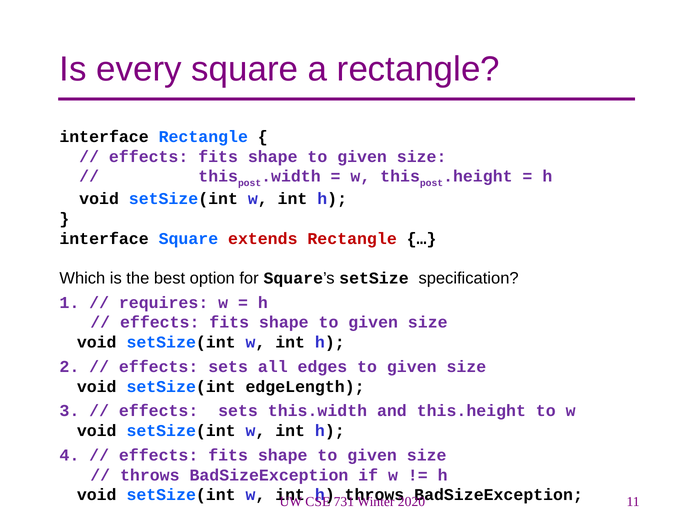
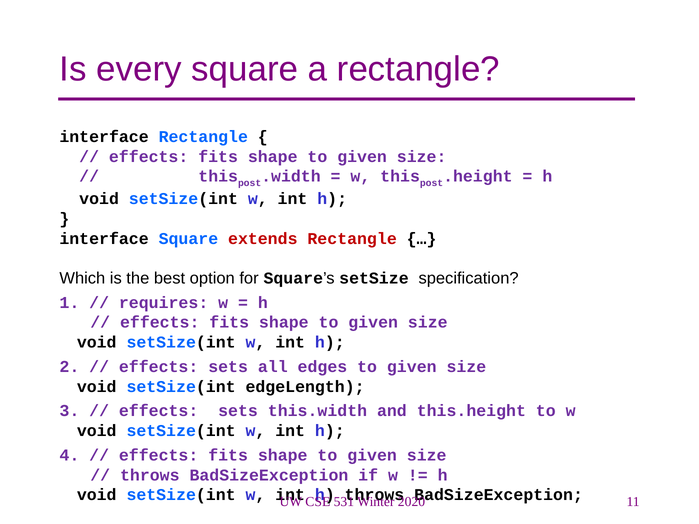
731: 731 -> 531 (344, 502)
